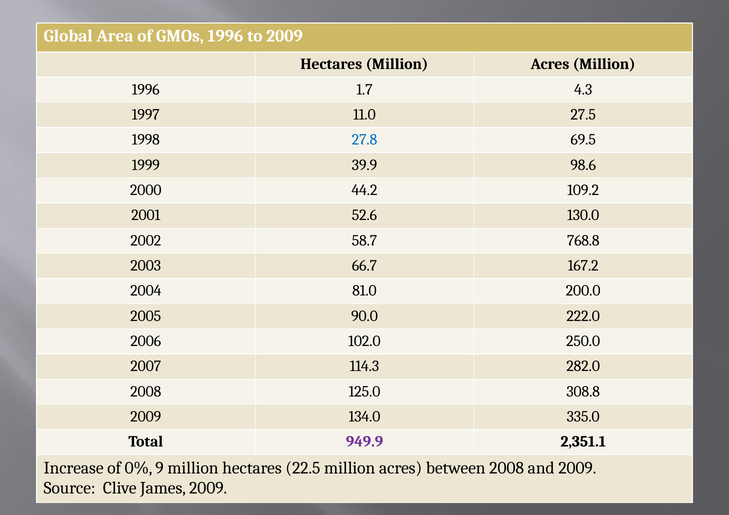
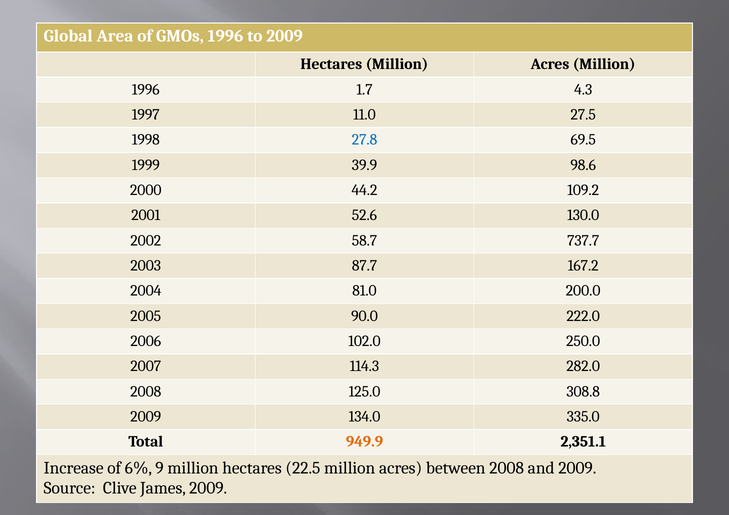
768.8: 768.8 -> 737.7 (583, 240)
66.7: 66.7 -> 87.7 (365, 266)
949.9 colour: purple -> orange (365, 442)
0%: 0% -> 6% (138, 468)
